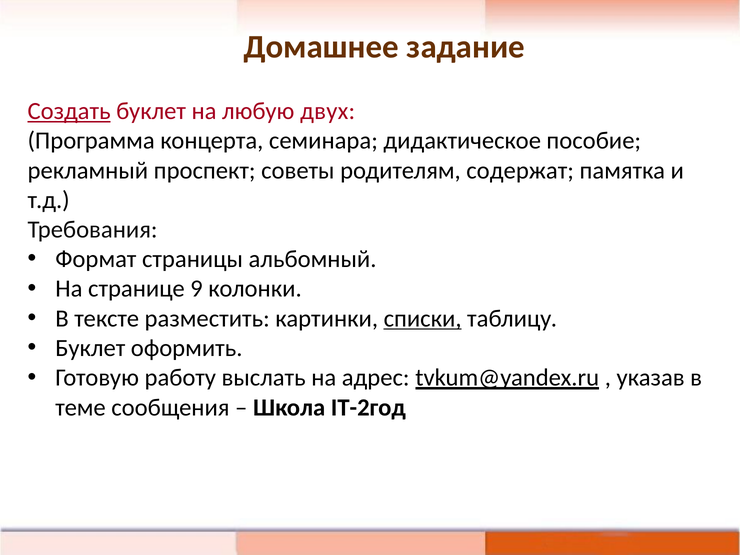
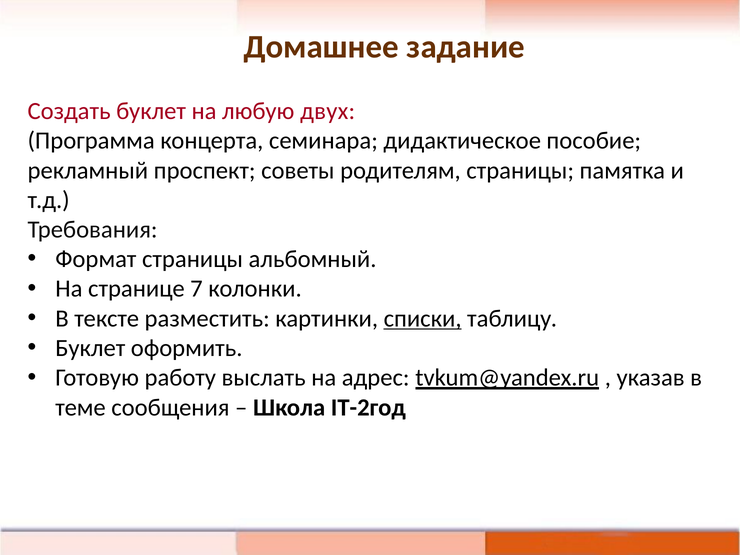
Создать underline: present -> none (69, 111)
родителям содержат: содержат -> страницы (520, 170)
9: 9 -> 7 (196, 289)
